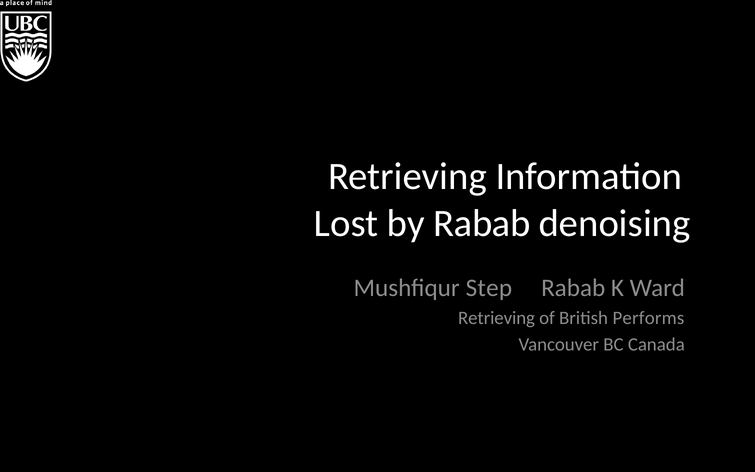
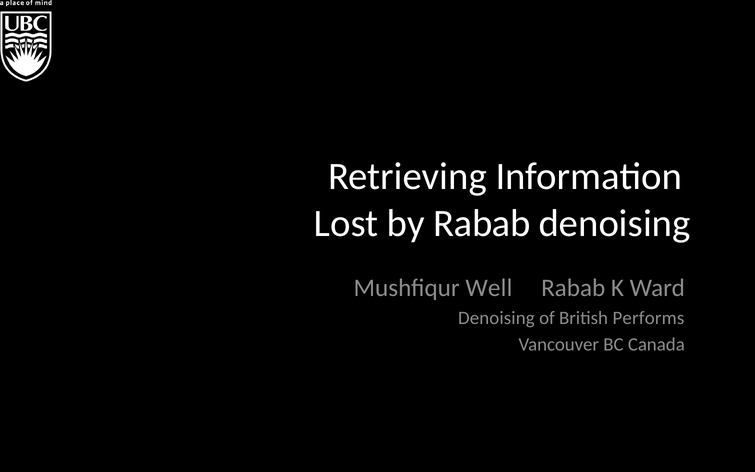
Step: Step -> Well (489, 288)
Retrieving: Retrieving -> Denoising (496, 318)
